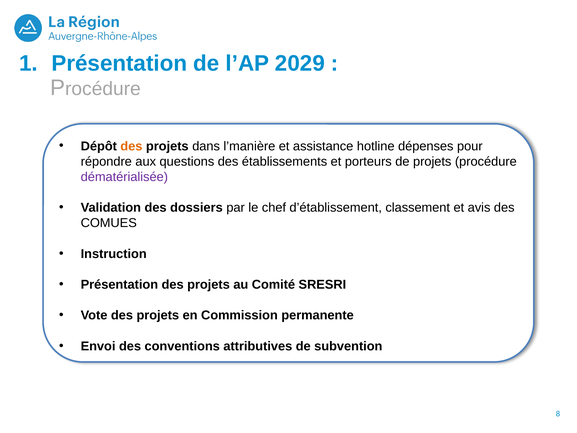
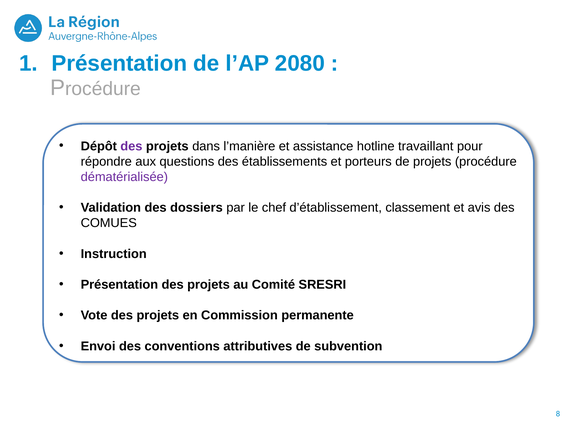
2029: 2029 -> 2080 (300, 63)
des colour: orange -> purple (131, 146)
dépenses: dépenses -> travaillant (426, 146)
